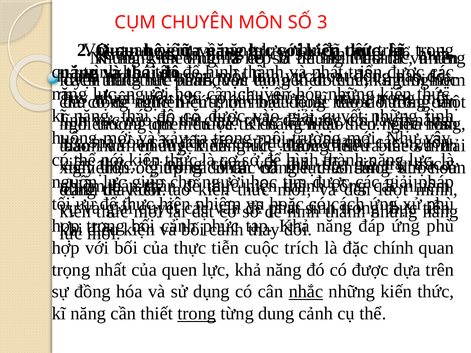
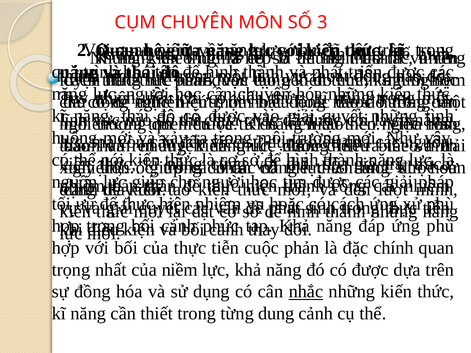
trích: trích -> phản (302, 248)
của quen: quen -> niềm (180, 270)
trong underline: present -> none (197, 314)
